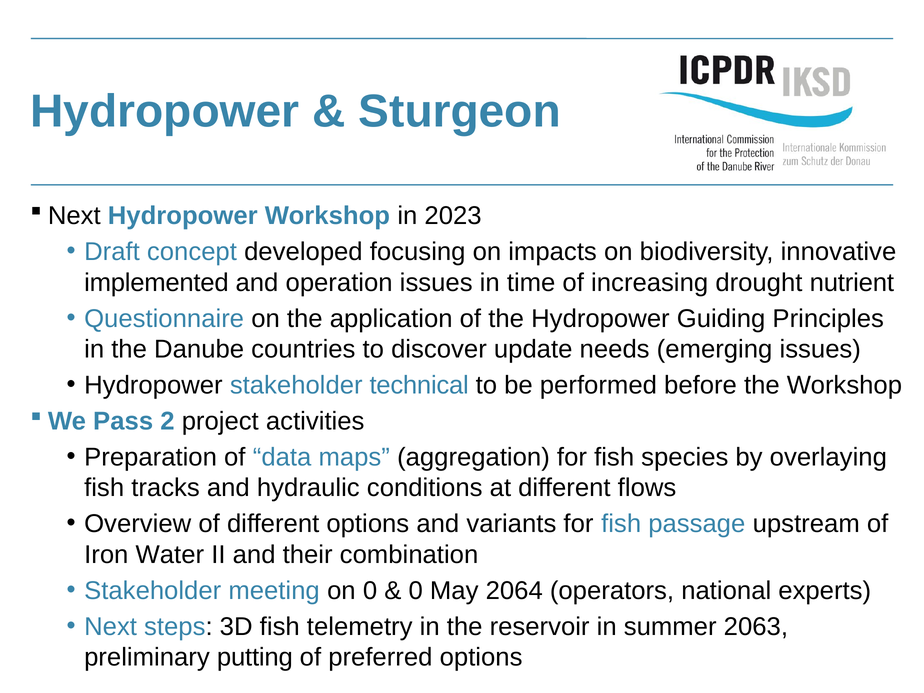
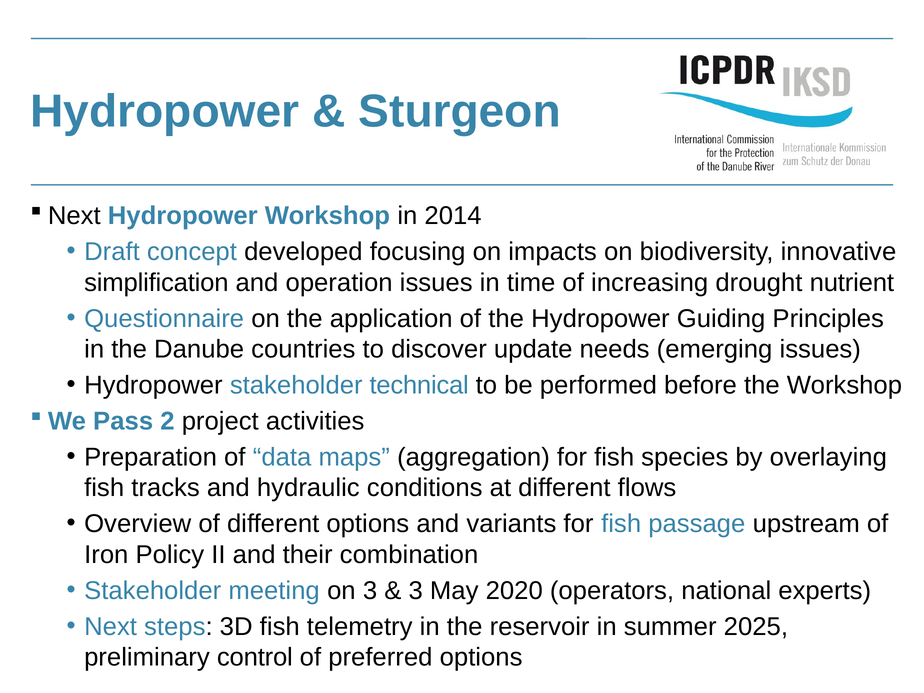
2023: 2023 -> 2014 (453, 216)
implemented: implemented -> simplification (156, 283)
Water: Water -> Policy (170, 555)
on 0: 0 -> 3 (370, 591)
0: 0 -> 3 (416, 591)
2064: 2064 -> 2020 (514, 591)
2063: 2063 -> 2025 (756, 627)
putting: putting -> control (255, 657)
